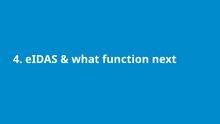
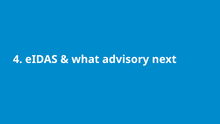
function: function -> advisory (126, 59)
